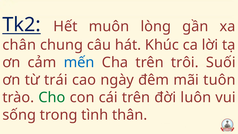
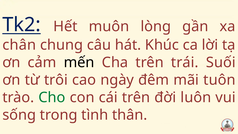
mến colour: blue -> black (79, 62)
trôi: trôi -> trái (185, 62)
trái: trái -> trôi (56, 80)
